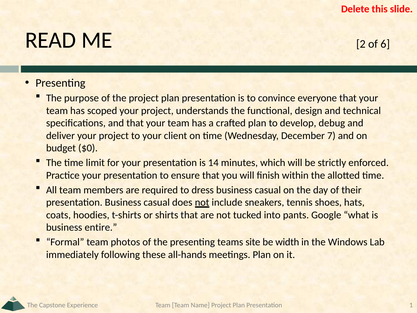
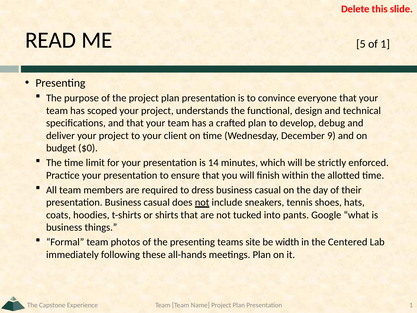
2: 2 -> 5 (361, 44)
of 6: 6 -> 1 (385, 44)
7: 7 -> 9 (331, 136)
entire: entire -> things (101, 227)
Windows: Windows -> Centered (348, 242)
